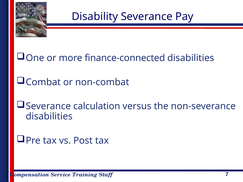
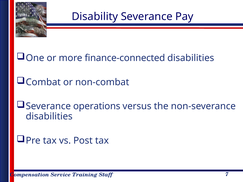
calculation: calculation -> operations (97, 106)
